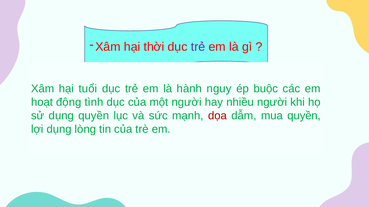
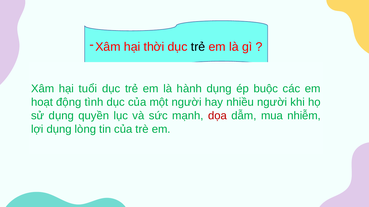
trẻ colour: purple -> black (198, 47)
hành nguy: nguy -> dụng (219, 89)
mua quyền: quyền -> nhiễm (304, 116)
